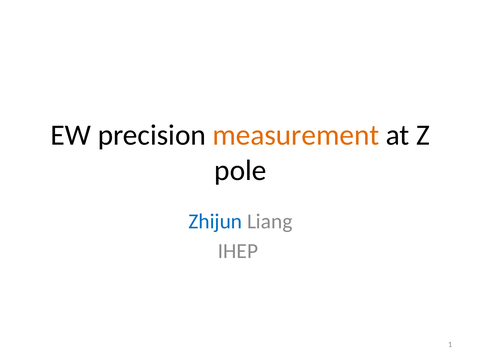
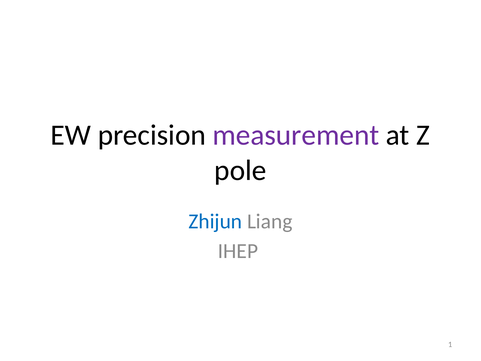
measurement colour: orange -> purple (296, 135)
